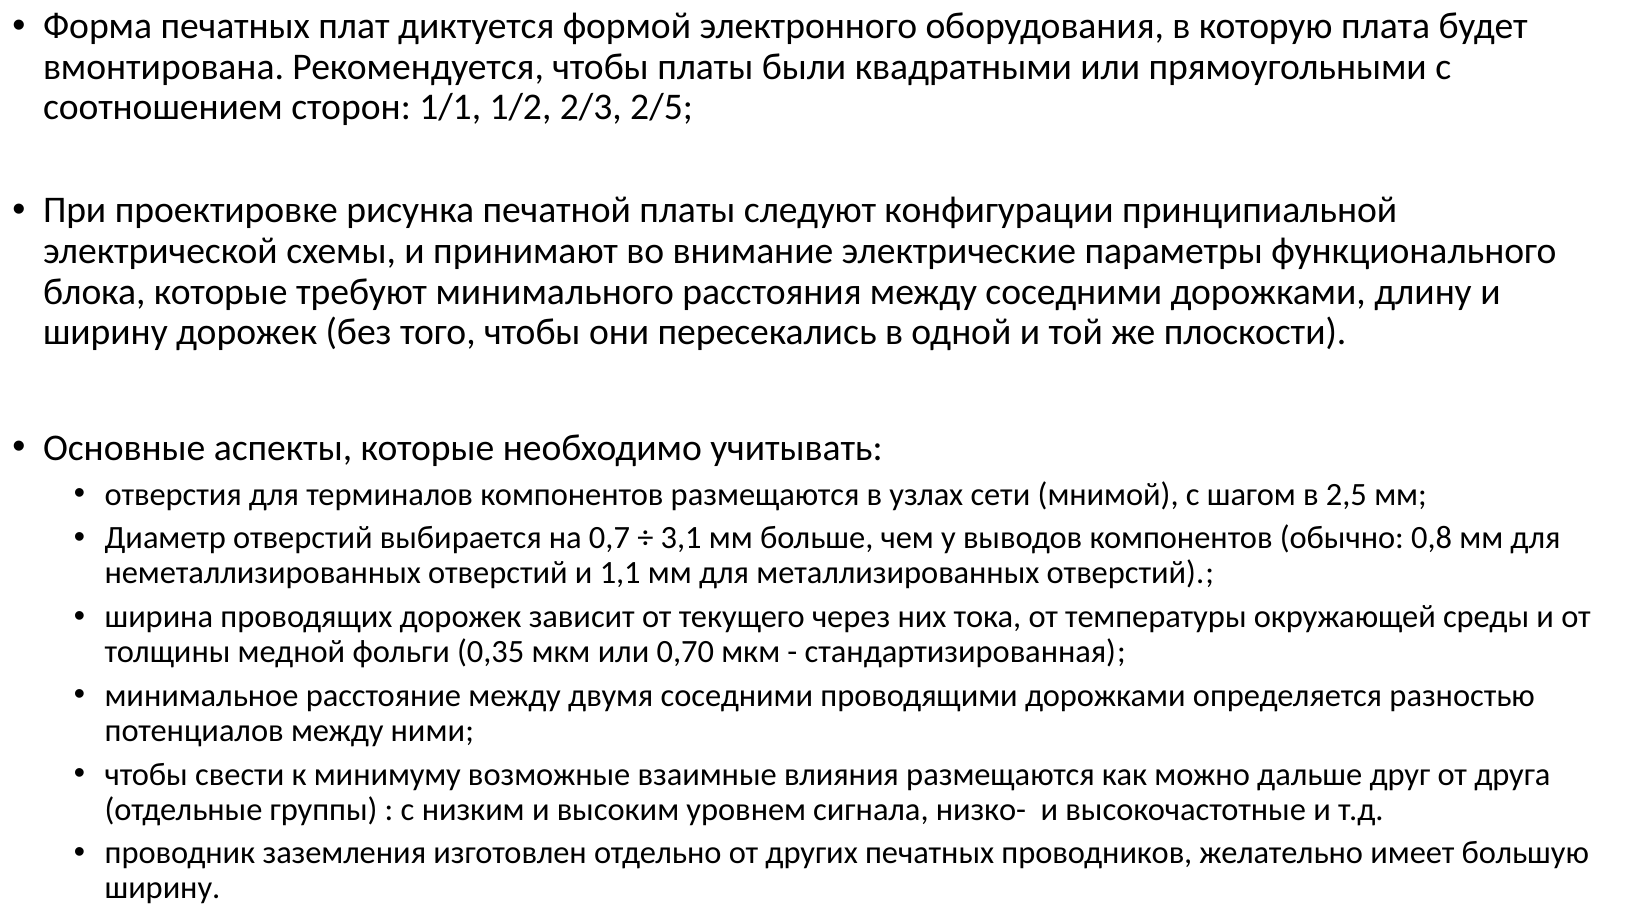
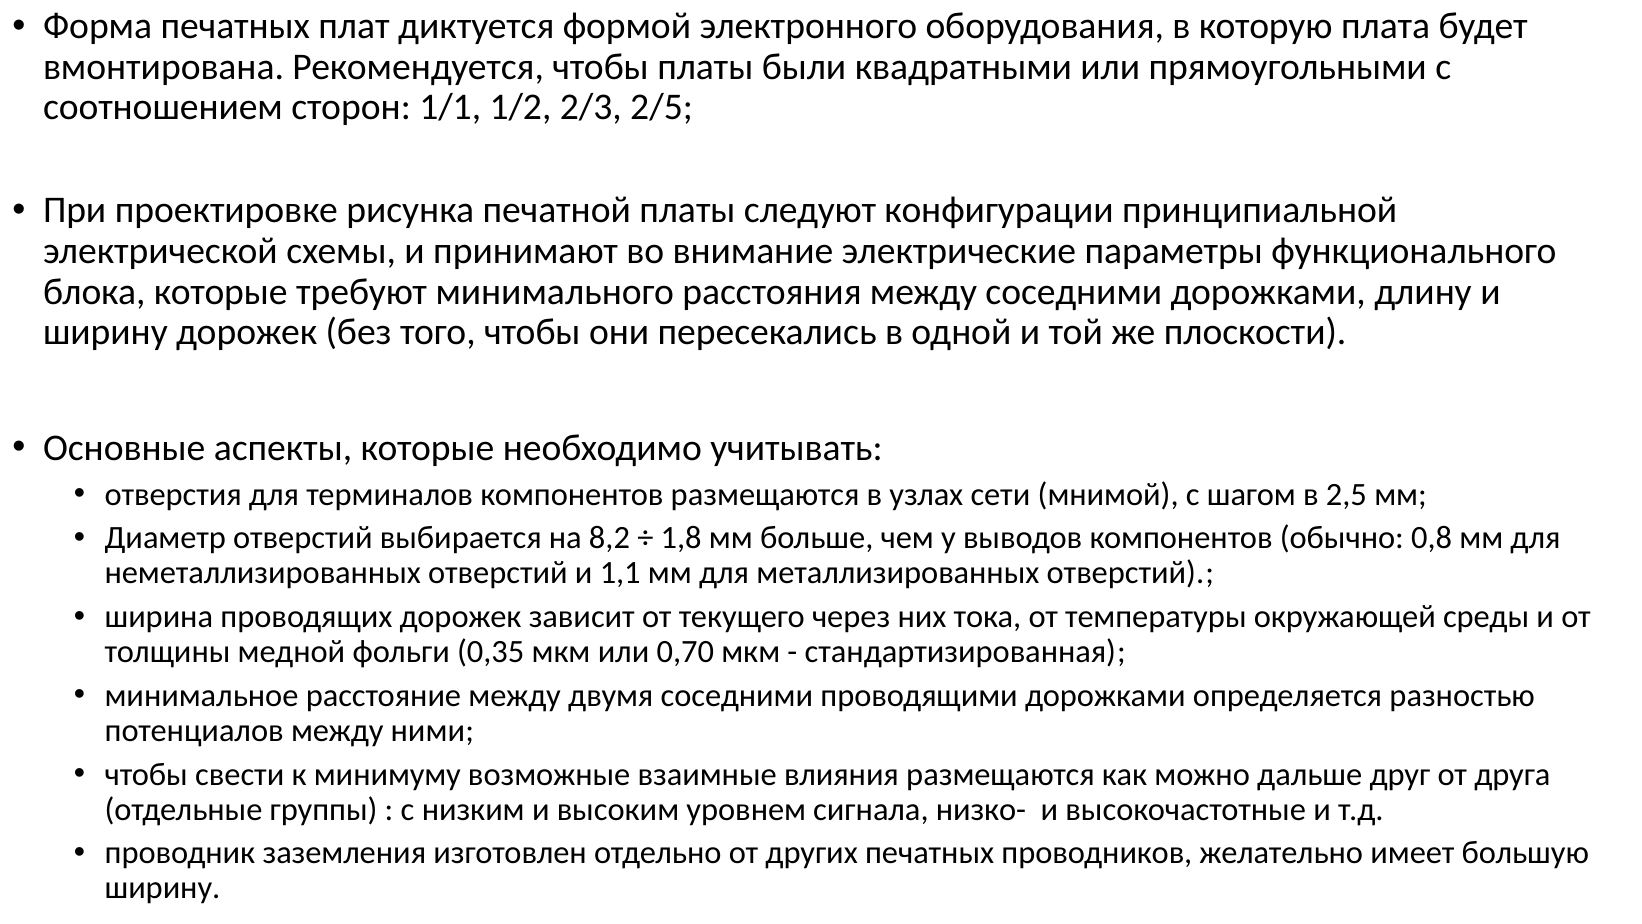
0,7: 0,7 -> 8,2 (609, 538)
3,1: 3,1 -> 1,8 (681, 538)
